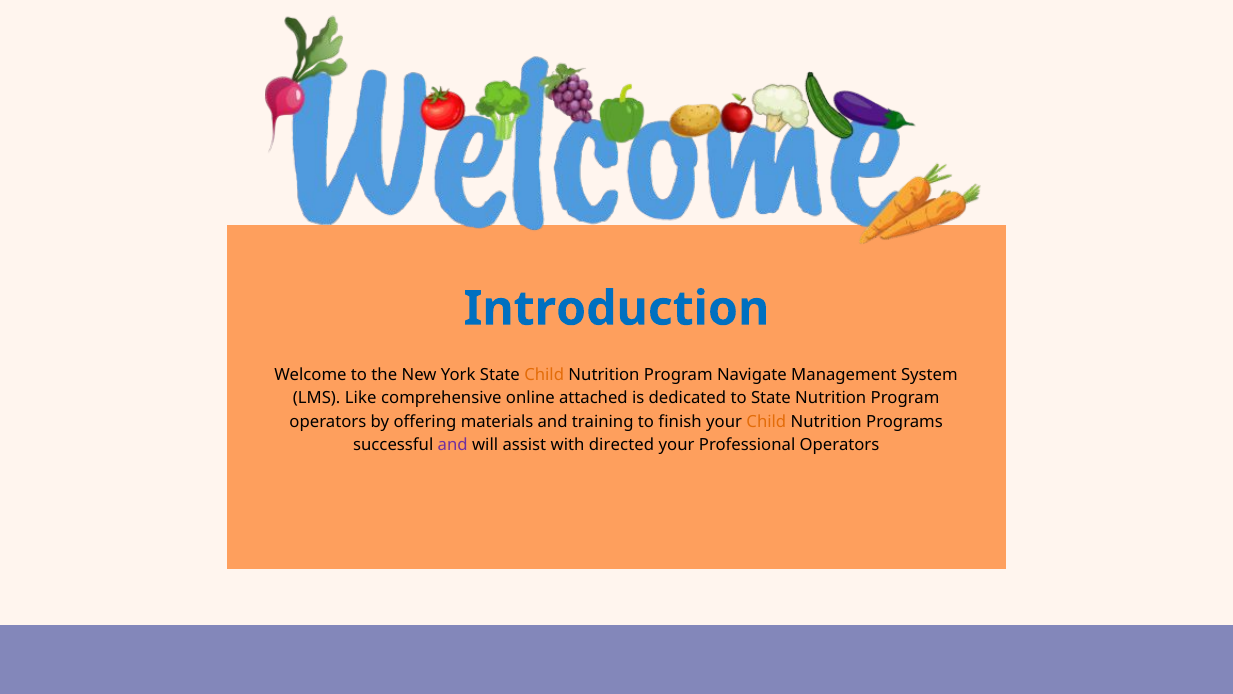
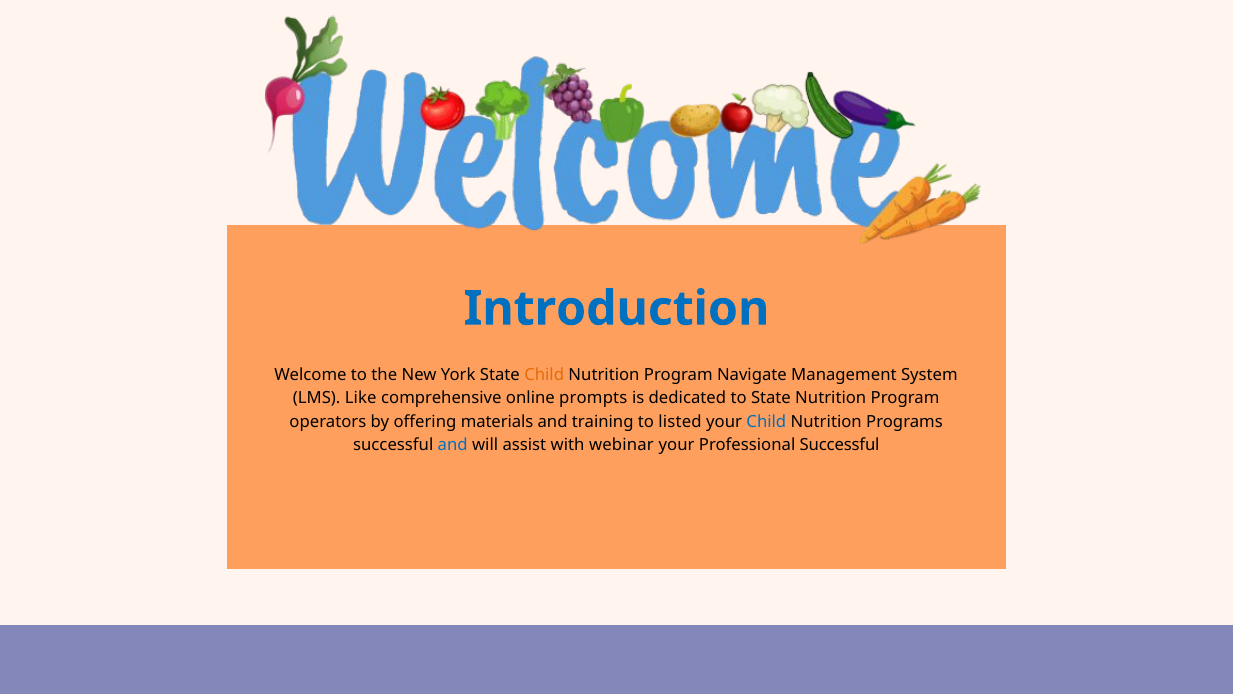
attached: attached -> prompts (593, 398)
finish: finish -> listed (680, 421)
Child colour: orange -> blue (766, 421)
and colour: purple -> blue (453, 445)
directed: directed -> webinar (621, 445)
Professional Operators: Operators -> Successful (840, 445)
